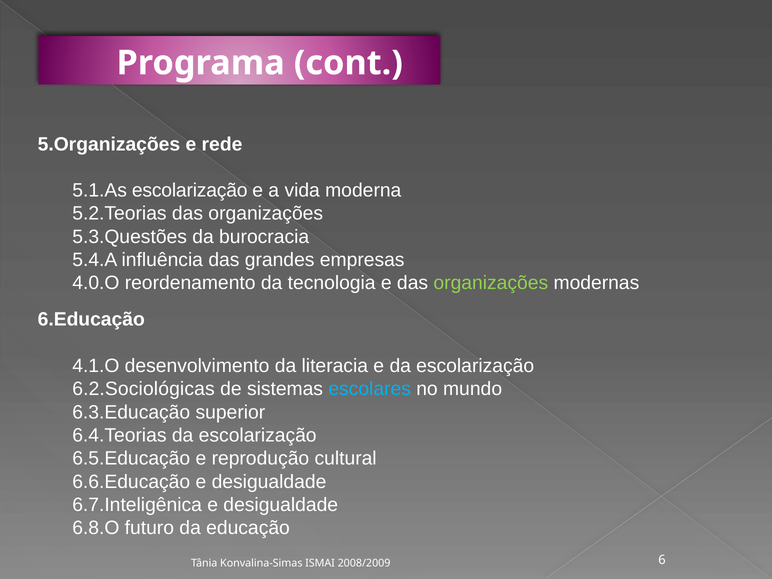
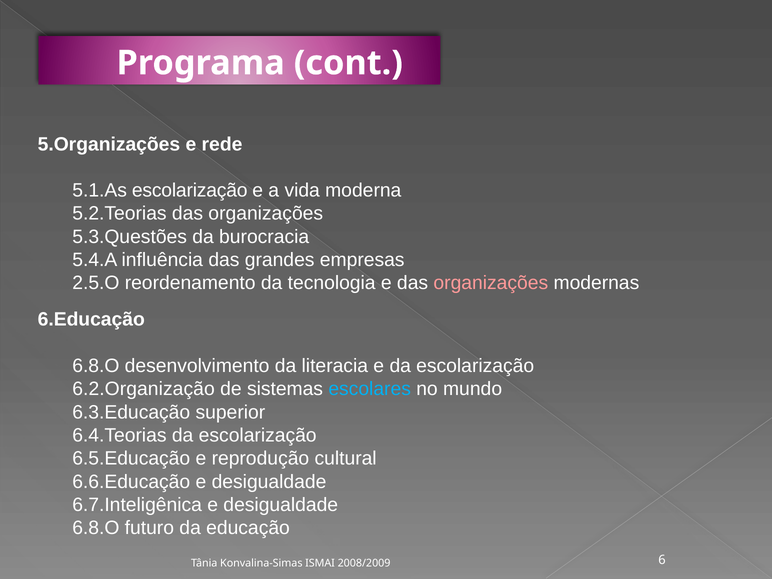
4.0.O: 4.0.O -> 2.5.O (96, 283)
organizações colour: light green -> pink (491, 283)
4.1.O: 4.1.O -> 6.8.O (96, 366)
6.2.Sociológicas: 6.2.Sociológicas -> 6.2.Organização (144, 389)
